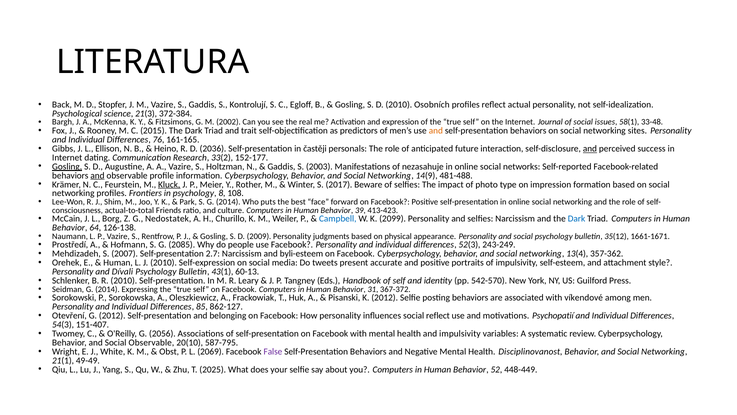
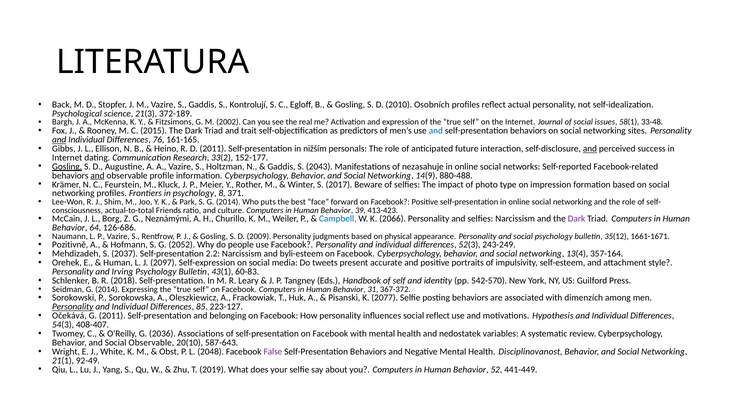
372-384: 372-384 -> 372-189 (176, 113)
and colour: orange -> blue (436, 131)
and underline: none -> present (59, 140)
D 2036: 2036 -> 2011 (213, 148)
častěji: častěji -> nižším (315, 148)
2003: 2003 -> 2043 (319, 166)
481-488: 481-488 -> 880-488 (456, 175)
Kluck underline: present -> none (169, 184)
108: 108 -> 371 (236, 193)
Nedostatek: Nedostatek -> Neznámými (168, 219)
2099: 2099 -> 2066 (393, 219)
Dark colour: blue -> purple (576, 219)
126-138: 126-138 -> 126-686 (120, 228)
Prostředí: Prostředí -> Pozitivně (70, 245)
2085: 2085 -> 2052 (182, 245)
2007: 2007 -> 2037 (125, 254)
2.7: 2.7 -> 2.2 (213, 254)
357-362: 357-362 -> 357-164 (607, 254)
J 2010: 2010 -> 2097 (164, 263)
Dívali: Dívali -> Irving (122, 271)
60-13: 60-13 -> 60-83 (247, 271)
R 2010: 2010 -> 2018 (124, 280)
K 2012: 2012 -> 2077 (385, 298)
víkendové: víkendové -> dimenzích (584, 298)
Personality underline: none -> present (73, 307)
862-127: 862-127 -> 223-127 (226, 307)
Otevření: Otevření -> Očekává (69, 315)
G 2012: 2012 -> 2011 (112, 315)
Psychopatií: Psychopatií -> Hypothesis (553, 315)
151-407: 151-407 -> 408-407 (93, 324)
2056: 2056 -> 2036 (162, 333)
and impulsivity: impulsivity -> nedostatek (460, 333)
587-795: 587-795 -> 587-643 (222, 342)
2069: 2069 -> 2048 (211, 351)
49-49: 49-49 -> 92-49 (88, 360)
2025: 2025 -> 2019 (213, 369)
448-449: 448-449 -> 441-449 (521, 369)
